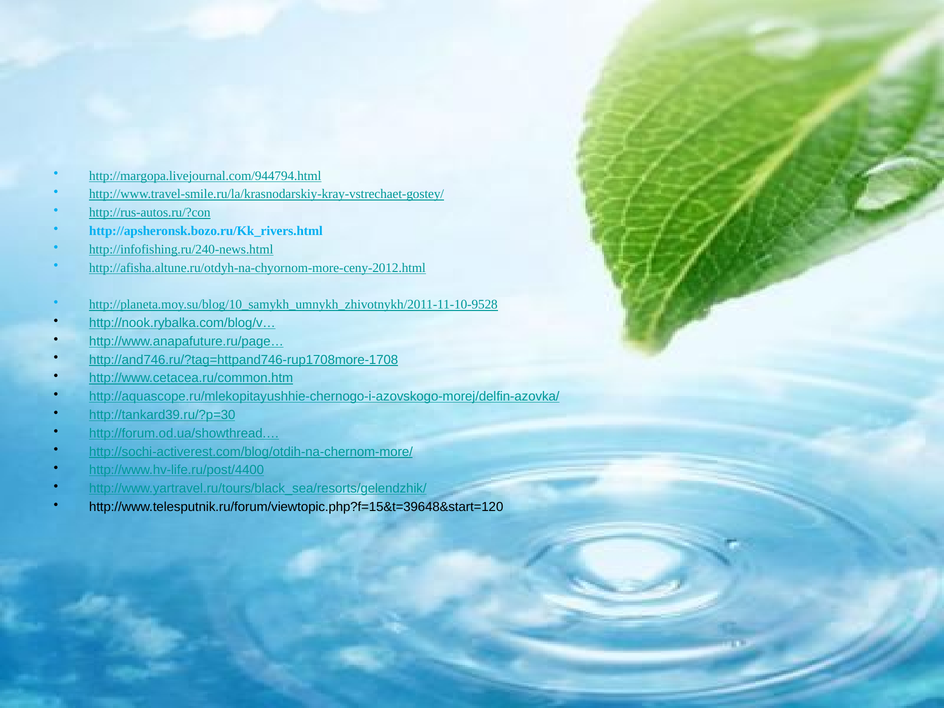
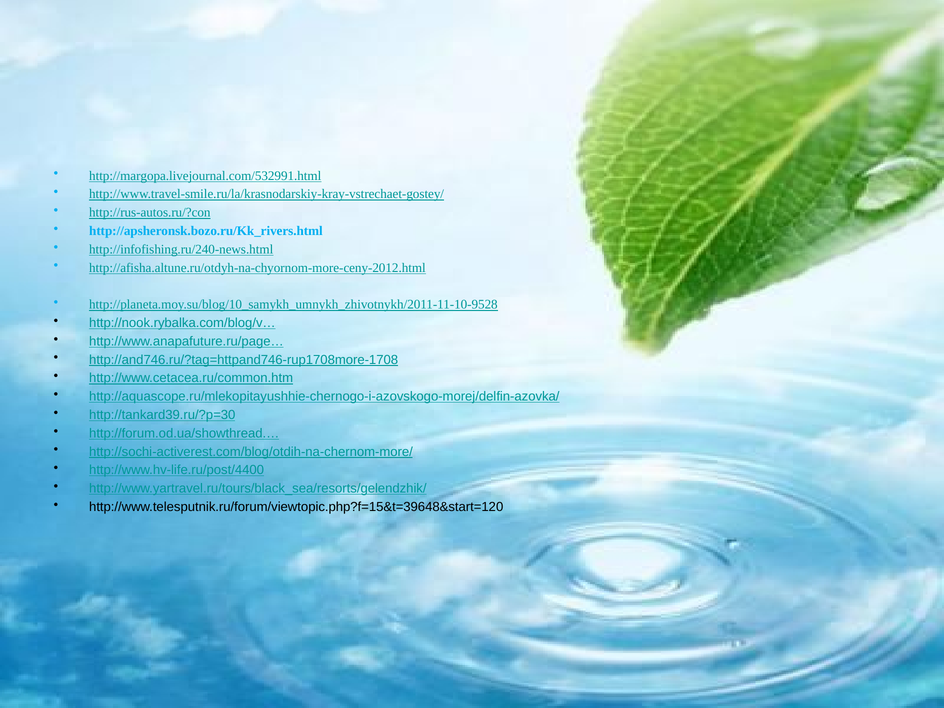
http://margopa.livejournal.com/944794.html: http://margopa.livejournal.com/944794.html -> http://margopa.livejournal.com/532991.html (205, 176)
